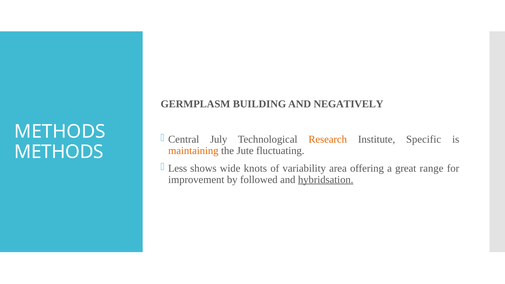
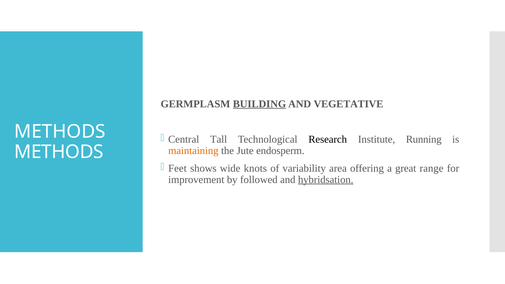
BUILDING underline: none -> present (260, 104)
NEGATIVELY: NEGATIVELY -> VEGETATIVE (348, 104)
July: July -> Tall (219, 139)
Research colour: orange -> black (328, 139)
Specific: Specific -> Running (424, 139)
fluctuating: fluctuating -> endosperm (280, 151)
Less: Less -> Feet (177, 168)
